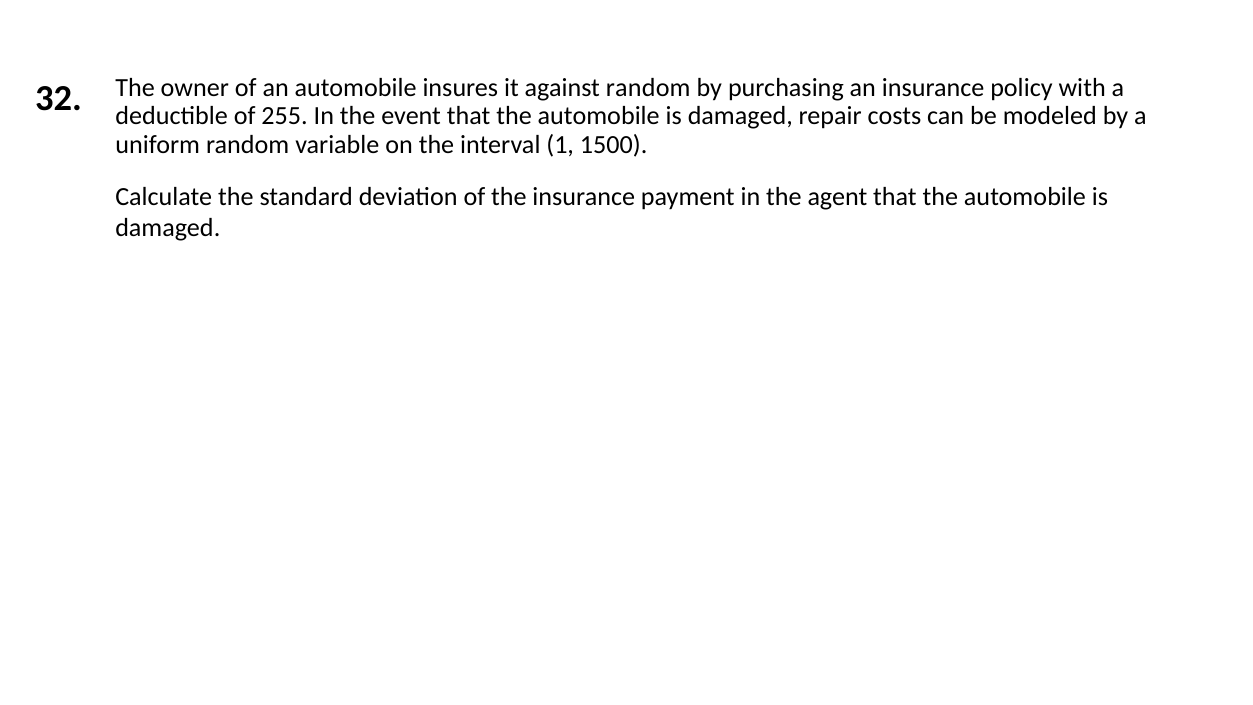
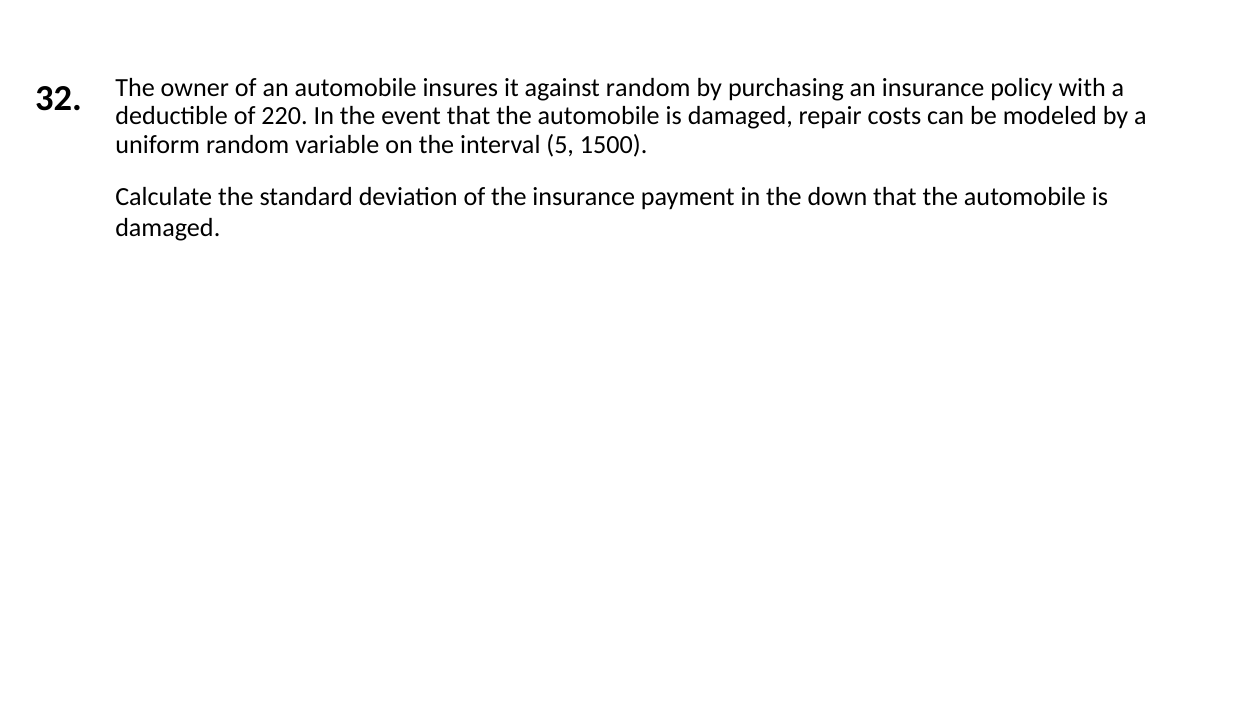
255: 255 -> 220 (285, 116)
1: 1 -> 5 (560, 144)
agent: agent -> down (837, 197)
